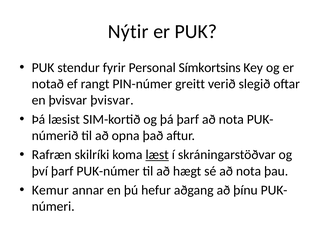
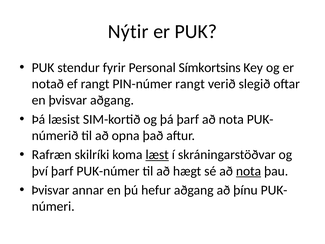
PIN-númer greitt: greitt -> rangt (190, 84)
þvisvar þvisvar: þvisvar -> aðgang (112, 100)
nota underline: none -> present (249, 171)
Kemur: Kemur -> Þvisvar (50, 190)
